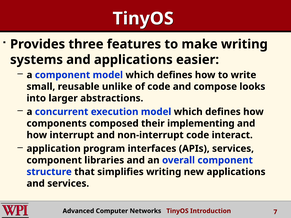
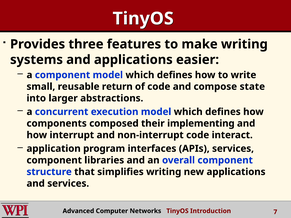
unlike: unlike -> return (117, 87)
looks: looks -> state (252, 87)
